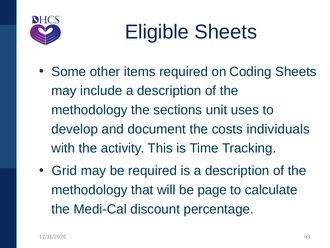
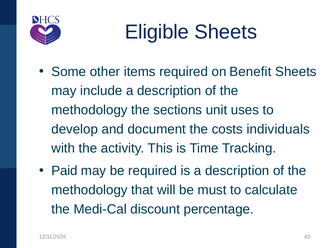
Coding: Coding -> Benefit (250, 71)
Grid: Grid -> Paid (64, 170)
page: page -> must (212, 190)
